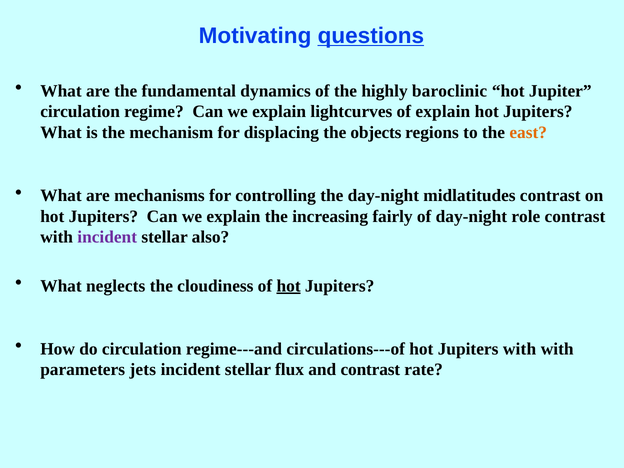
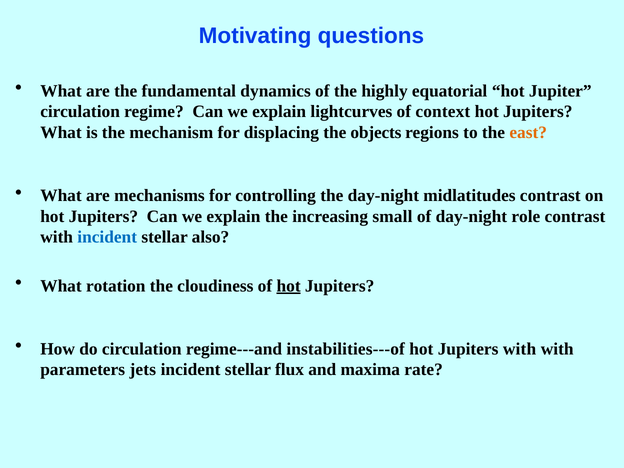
questions underline: present -> none (371, 36)
baroclinic: baroclinic -> equatorial (450, 91)
of explain: explain -> context (443, 112)
fairly: fairly -> small (392, 216)
incident colour: purple -> blue (107, 237)
neglects: neglects -> rotation (116, 286)
circulations---of: circulations---of -> instabilities---of (346, 349)
and contrast: contrast -> maxima (370, 370)
